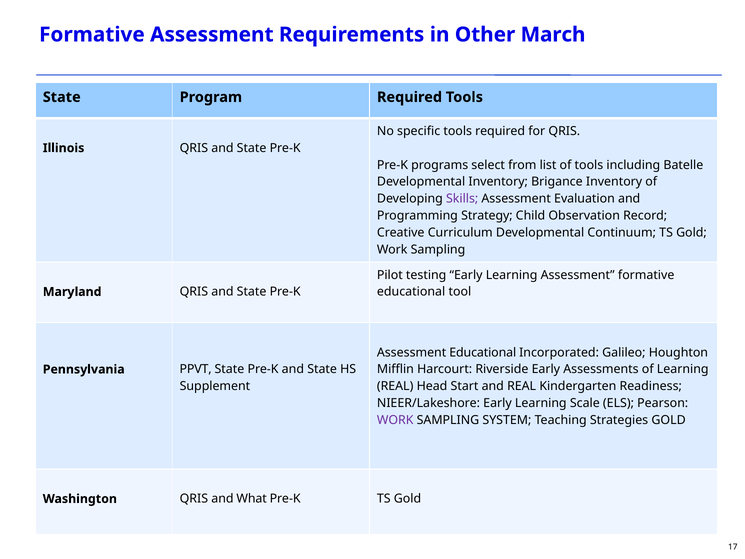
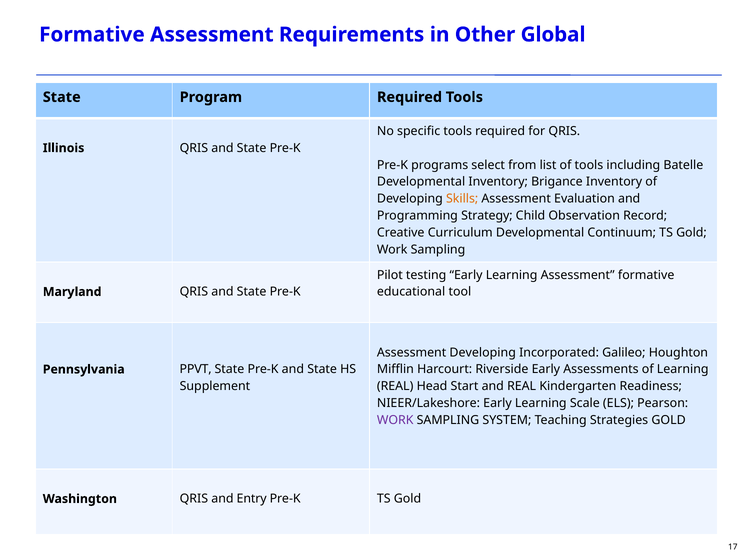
March: March -> Global (553, 35)
Skills colour: purple -> orange (462, 199)
Assessment Educational: Educational -> Developing (483, 352)
What: What -> Entry (252, 499)
